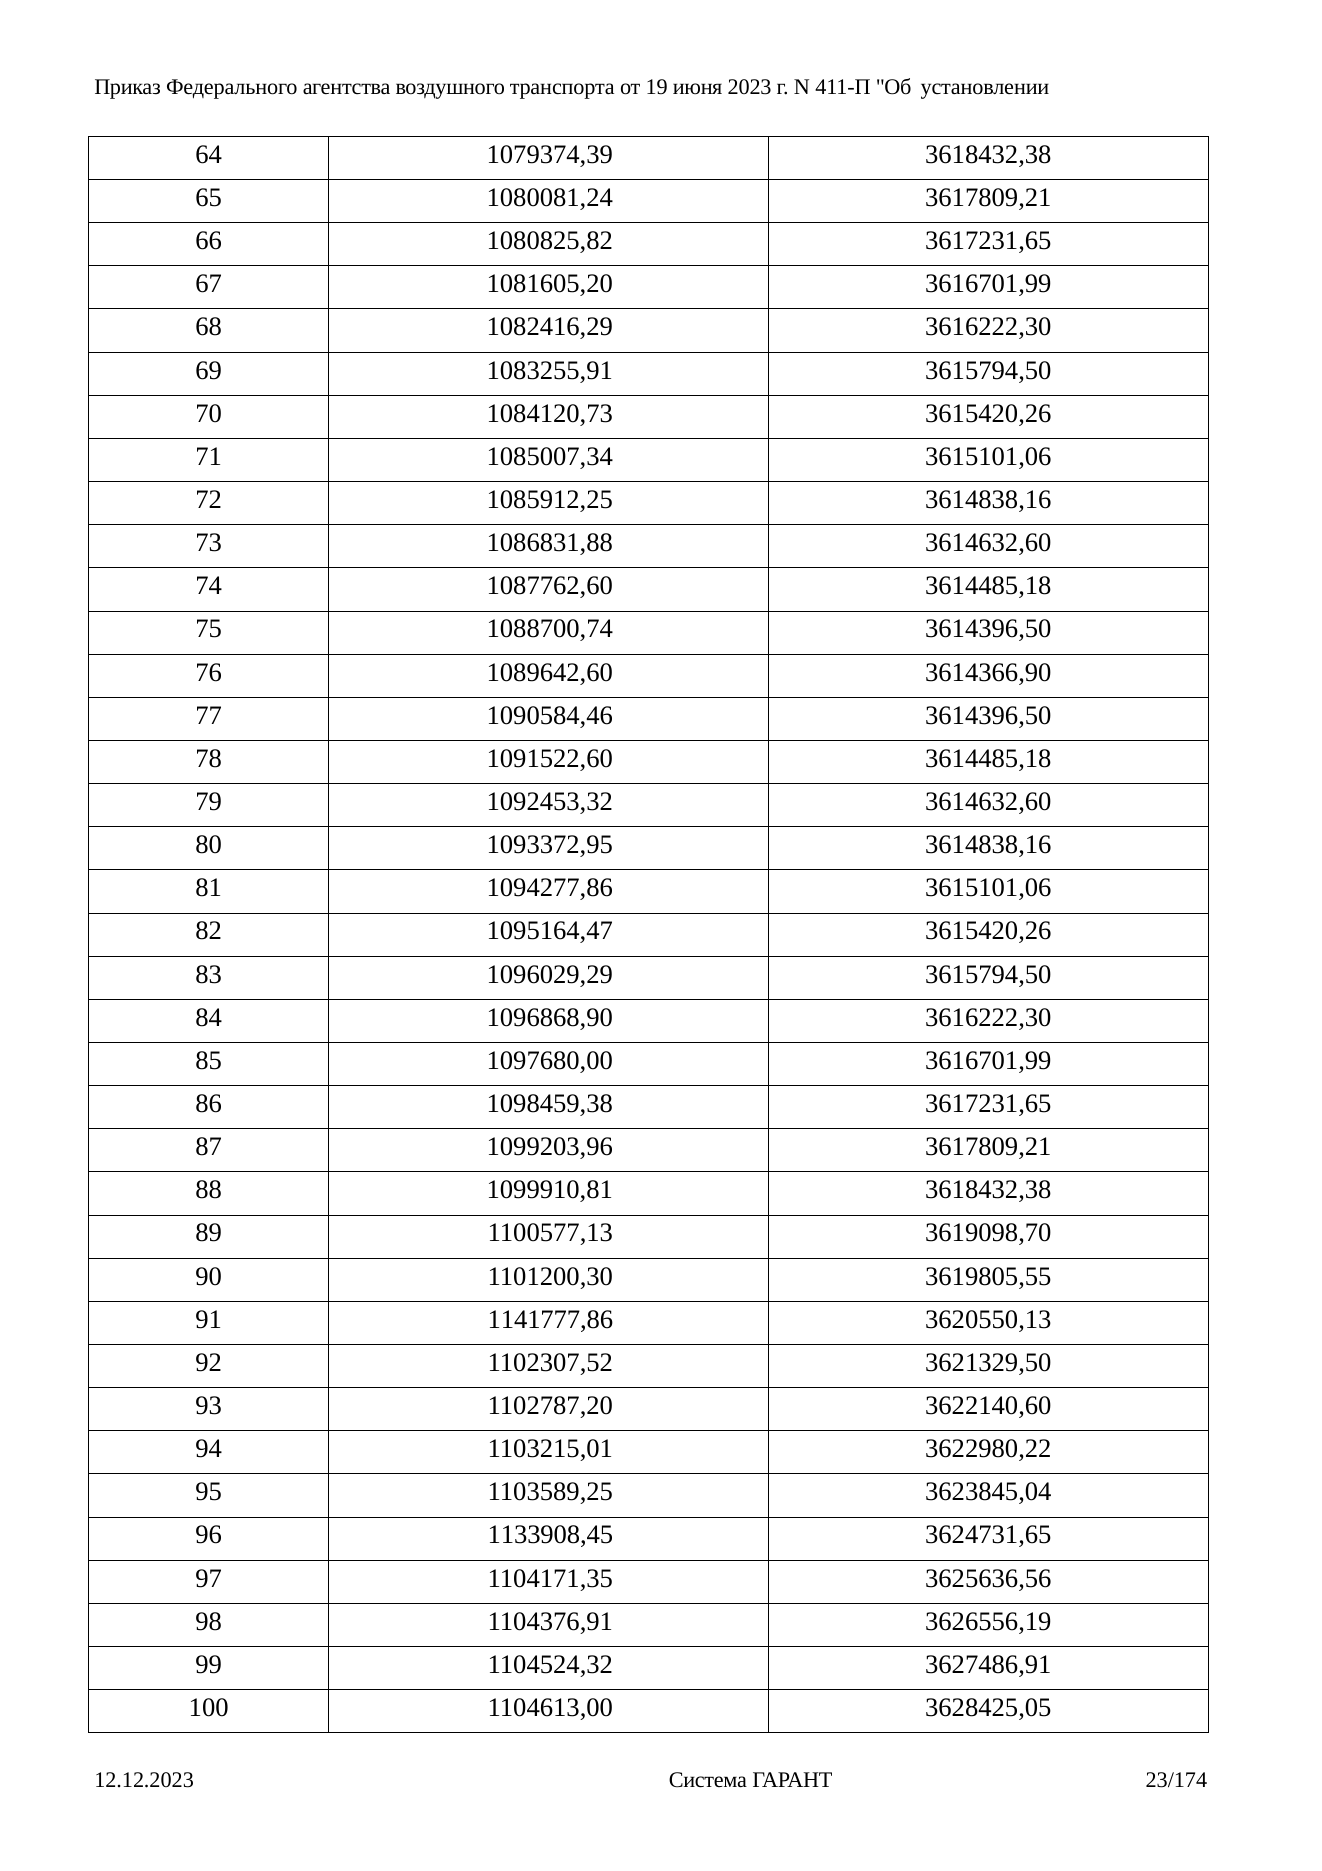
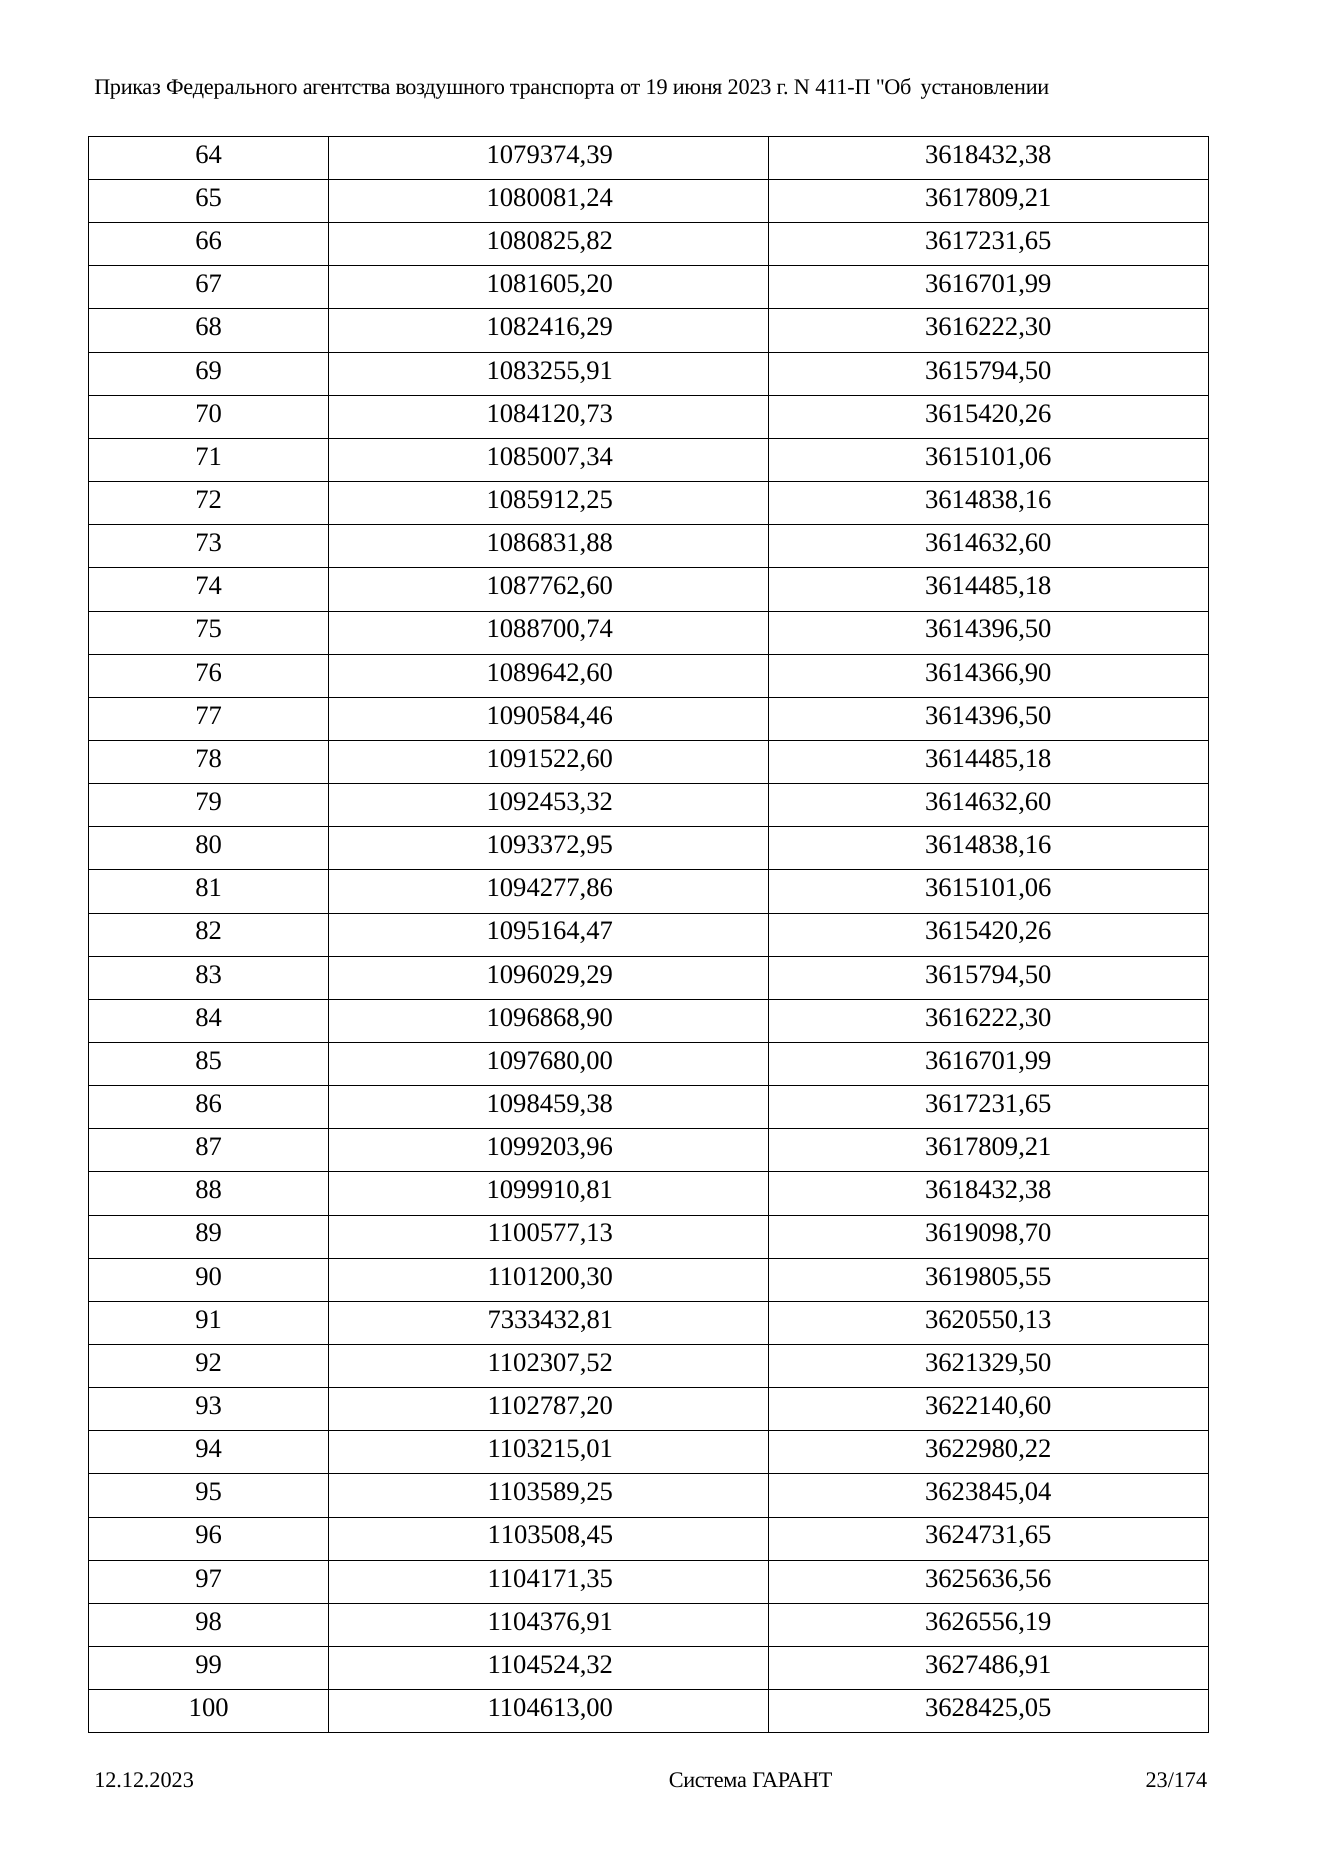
1141777,86: 1141777,86 -> 7333432,81 (550, 1319)
1133908,45: 1133908,45 -> 1103508,45 (550, 1535)
